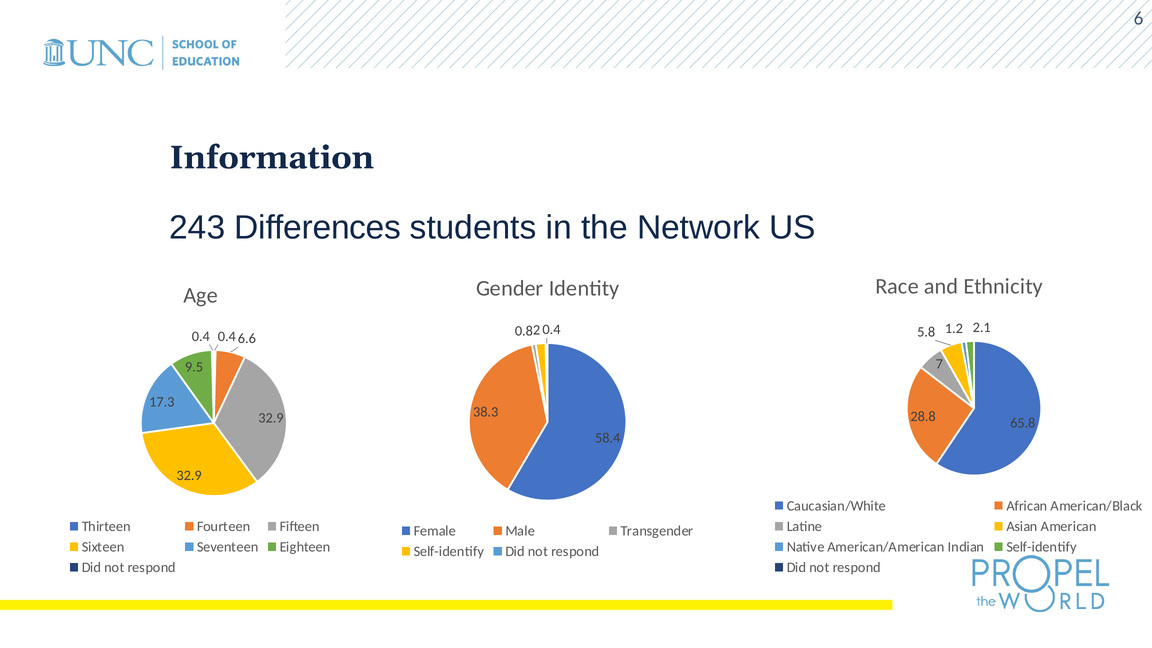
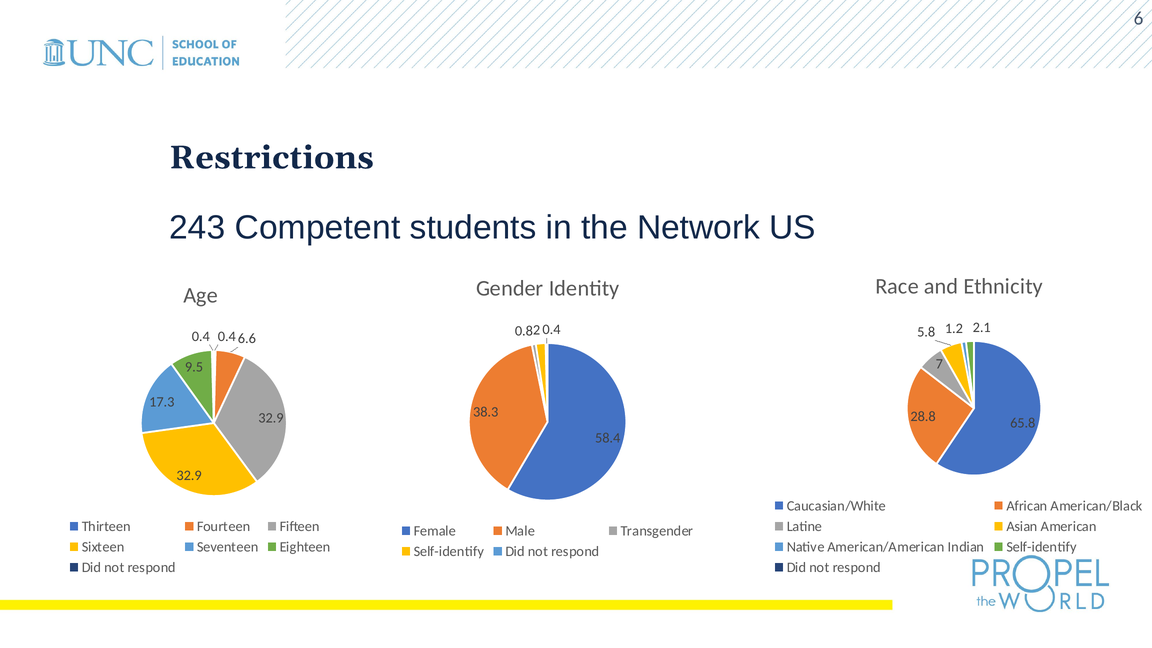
Information: Information -> Restrictions (272, 158)
Differences: Differences -> Competent (317, 228)
